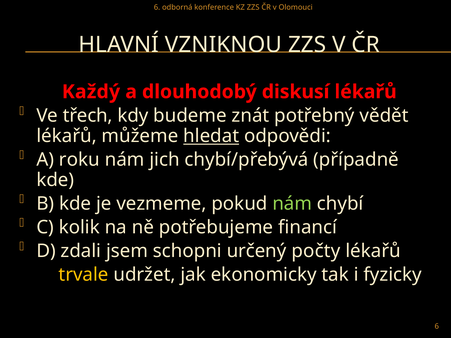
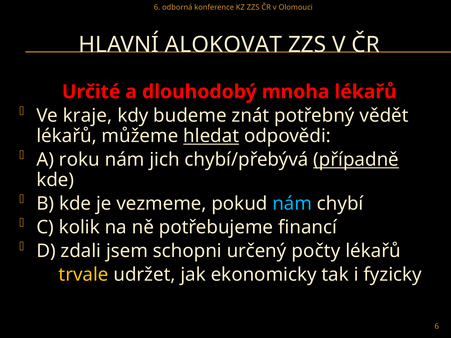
VZNIKNOU: VZNIKNOU -> ALOKOVAT (223, 45)
Každý: Každý -> Určité (91, 92)
diskusí: diskusí -> mnoha (296, 92)
třech: třech -> kraje (88, 116)
případně underline: none -> present (356, 160)
nám colour: light green -> light blue (292, 204)
